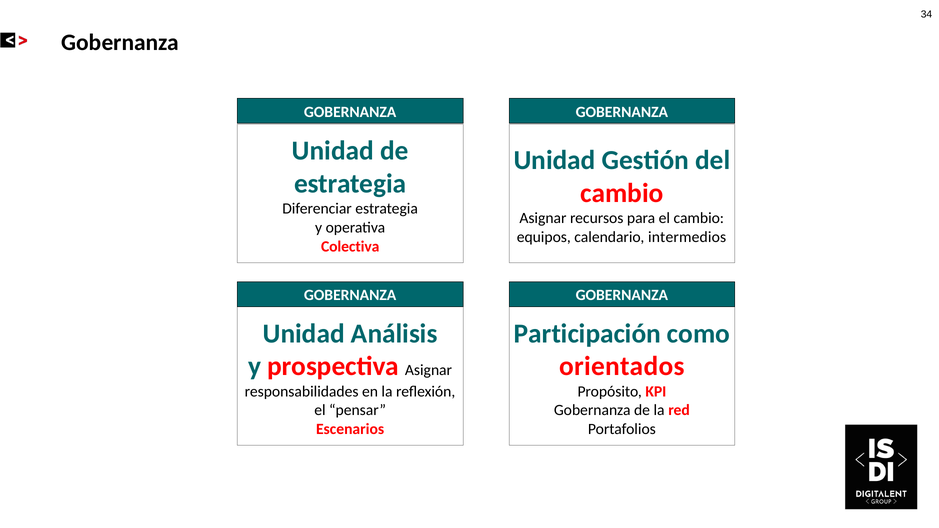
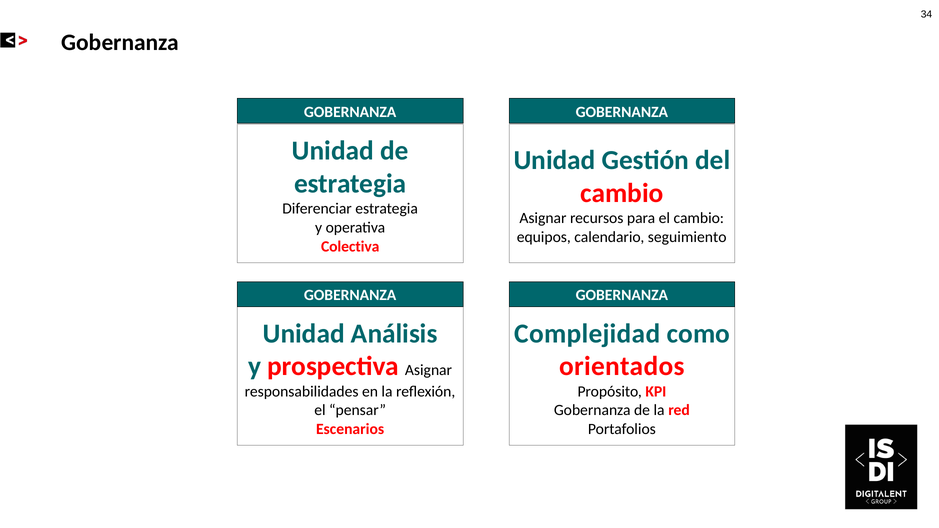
intermedios: intermedios -> seguimiento (687, 237)
Participación: Participación -> Complejidad (587, 334)
